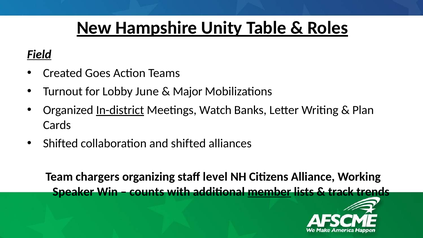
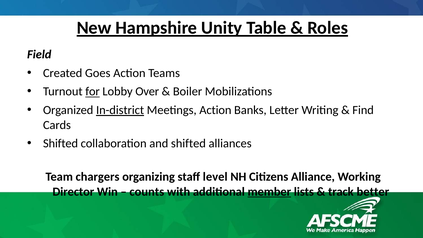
Field underline: present -> none (39, 54)
for underline: none -> present (93, 92)
June: June -> Over (147, 92)
Major: Major -> Boiler (188, 92)
Meetings Watch: Watch -> Action (215, 110)
Plan: Plan -> Find (363, 110)
Speaker: Speaker -> Director (73, 192)
trends: trends -> better (373, 192)
